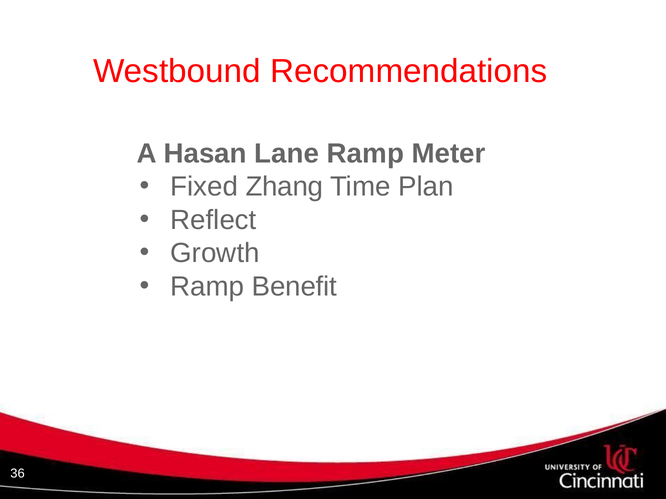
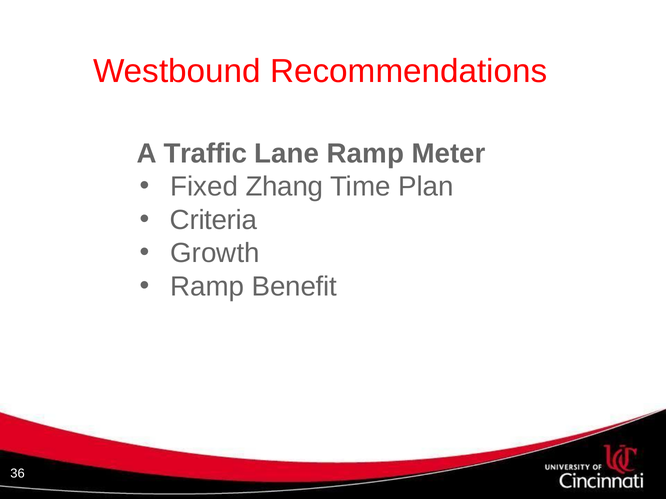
Hasan: Hasan -> Traffic (205, 154)
Reflect: Reflect -> Criteria (214, 220)
